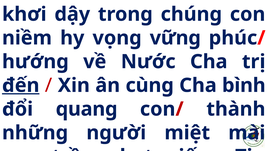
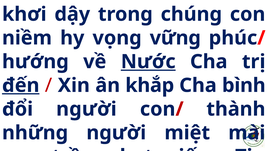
Nước underline: none -> present (148, 62)
cùng: cùng -> khắp (150, 86)
đổi quang: quang -> người (86, 109)
